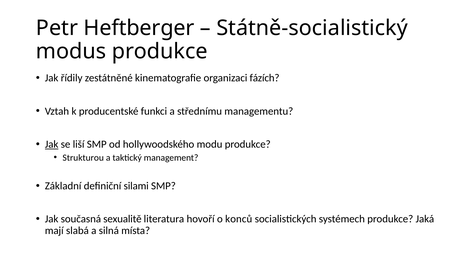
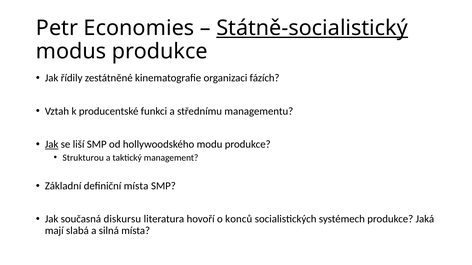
Heftberger: Heftberger -> Economies (139, 28)
Státně-socialistický underline: none -> present (312, 28)
definiční silami: silami -> místa (136, 186)
sexualitě: sexualitě -> diskursu (122, 219)
